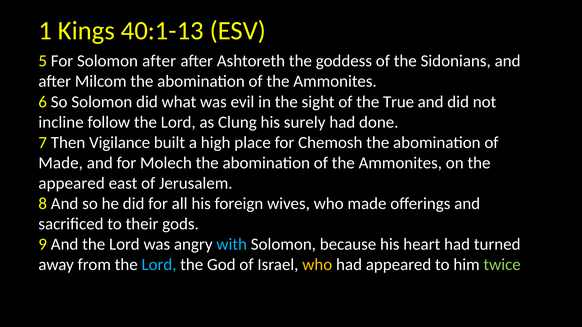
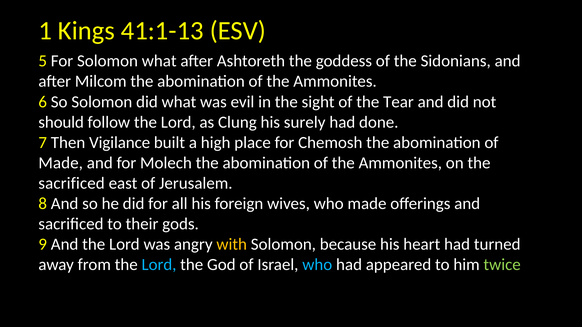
40:1-13: 40:1-13 -> 41:1-13 (162, 31)
Solomon after: after -> what (159, 61)
True: True -> Tear (398, 102)
incline: incline -> should (61, 122)
appeared: appeared -> sacrificed (72, 183)
with colour: light blue -> yellow (232, 245)
who colour: yellow -> light blue (317, 265)
